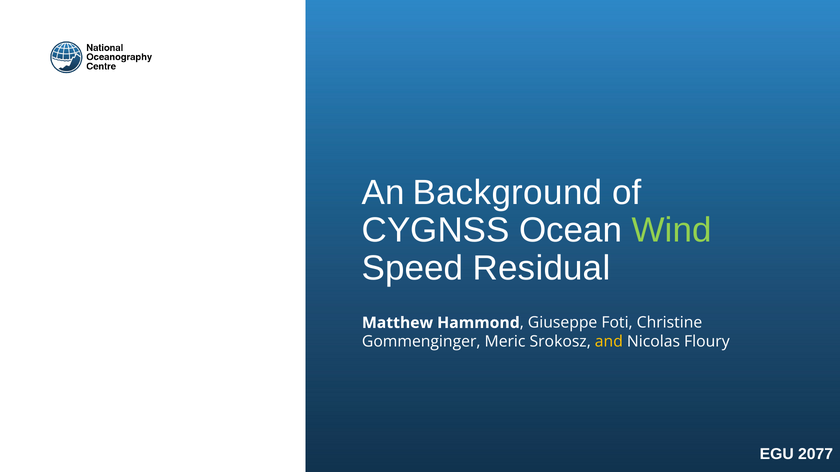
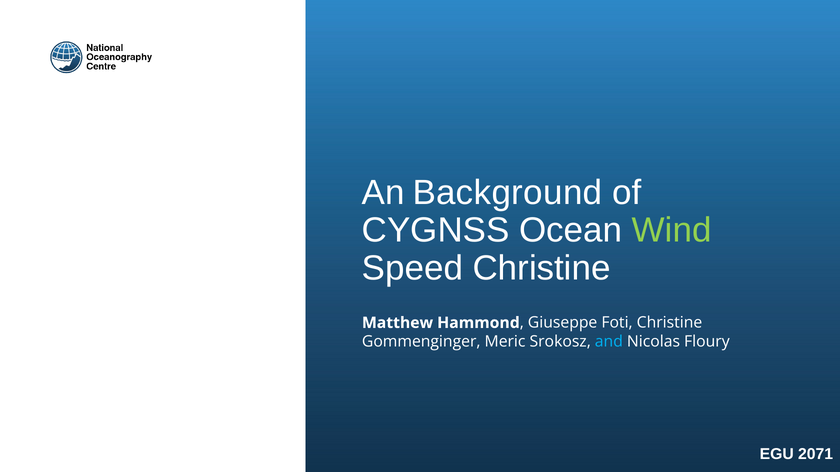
Speed Residual: Residual -> Christine (542, 268)
and colour: yellow -> light blue (609, 342)
2077: 2077 -> 2071 (816, 455)
